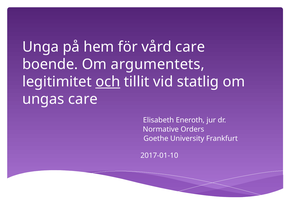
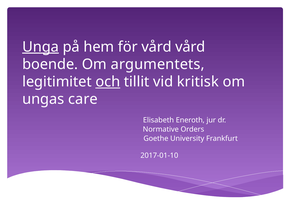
Unga underline: none -> present (41, 47)
vård care: care -> vård (190, 47)
statlig: statlig -> kritisk (198, 82)
